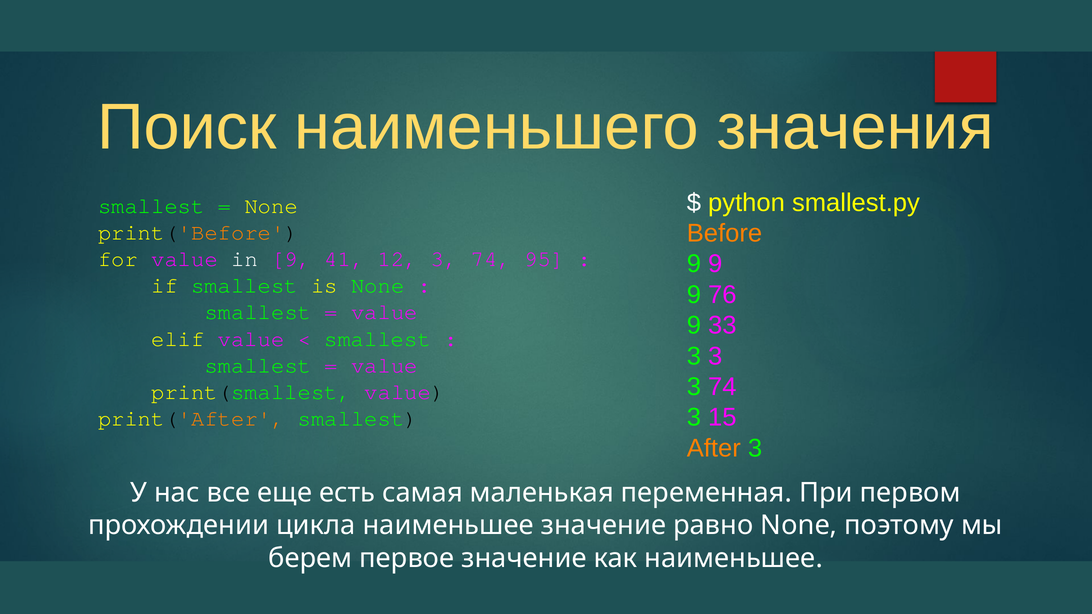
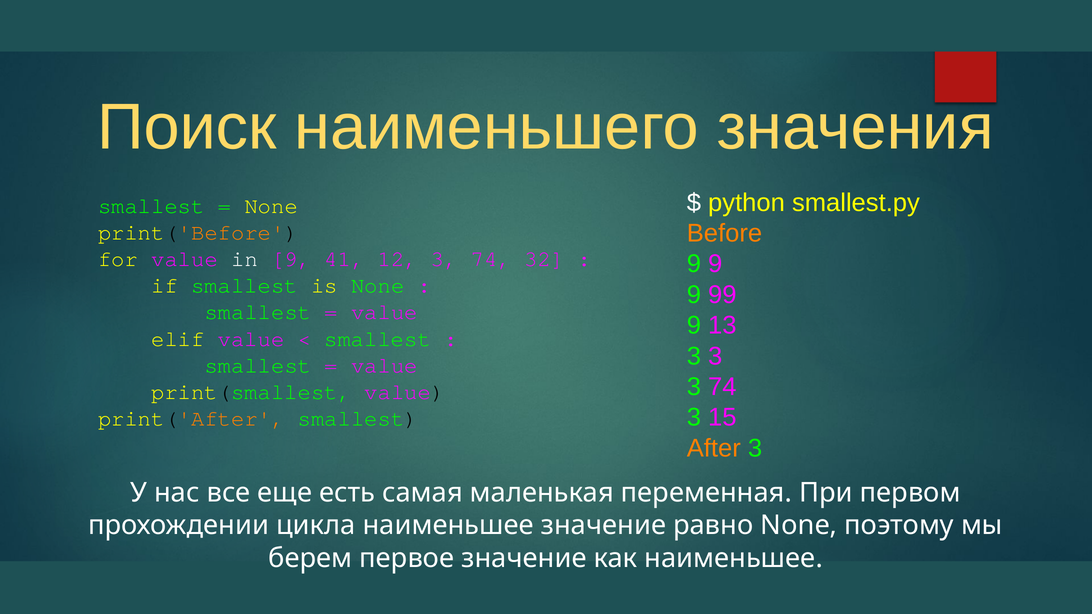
95: 95 -> 32 (544, 259)
76: 76 -> 99 (722, 295)
33: 33 -> 13 (722, 326)
